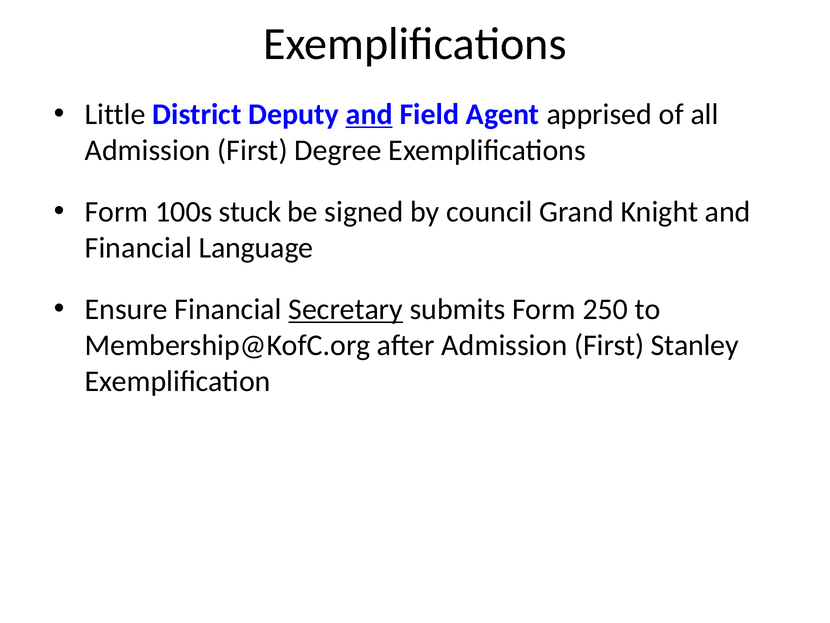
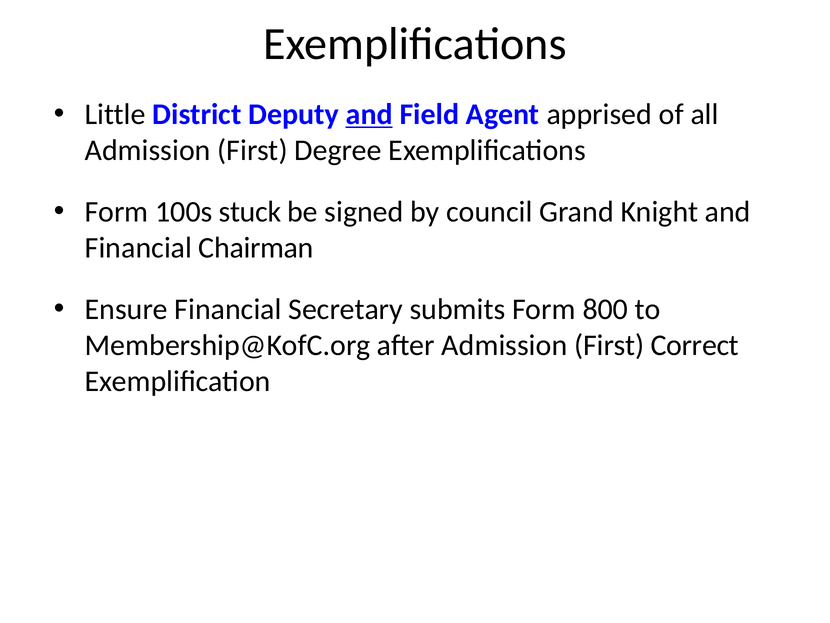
Language: Language -> Chairman (256, 248)
Secretary underline: present -> none (346, 309)
250: 250 -> 800 (605, 309)
Stanley: Stanley -> Correct (695, 345)
